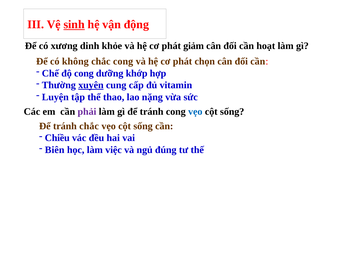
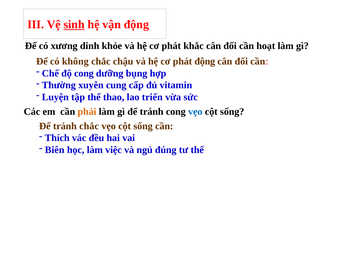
giảm: giảm -> khắc (194, 46)
chắc cong: cong -> chậu (123, 61)
phát chọn: chọn -> động (205, 61)
khớp: khớp -> bụng (137, 73)
xuyên underline: present -> none (91, 85)
nặng: nặng -> triển (152, 97)
phải colour: purple -> orange (87, 112)
Chiều: Chiều -> Thích (57, 138)
